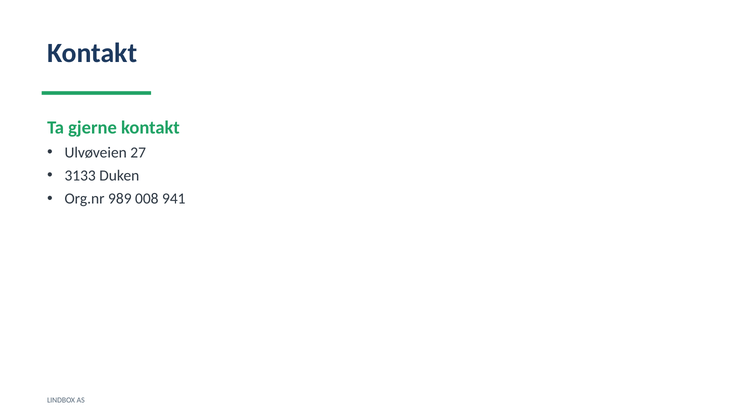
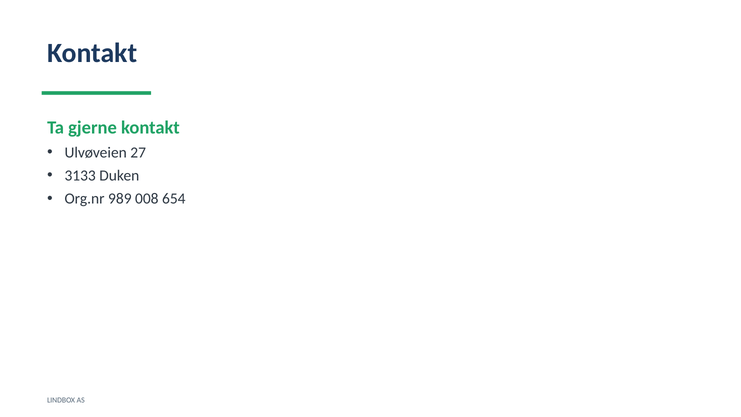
941: 941 -> 654 (174, 199)
